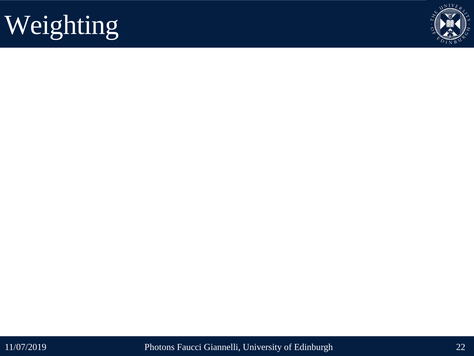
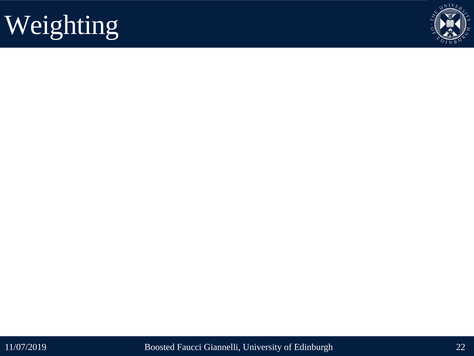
Photons: Photons -> Boosted (160, 347)
